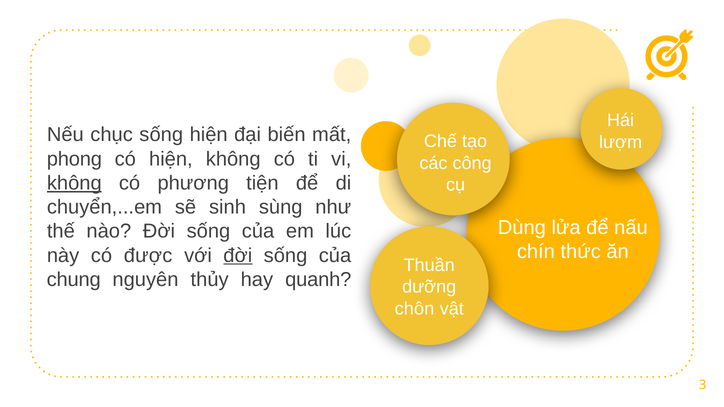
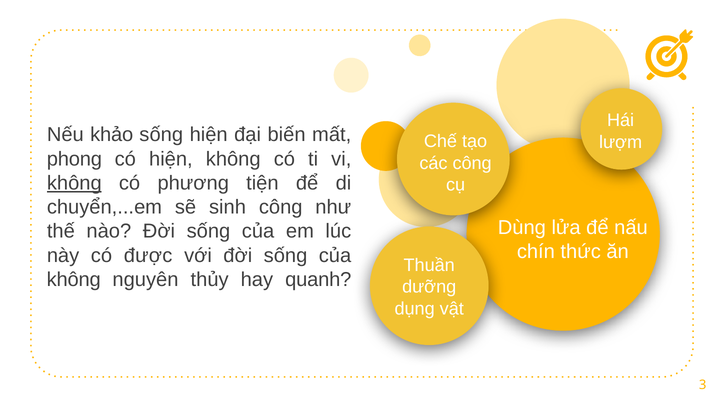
chục: chục -> khảo (112, 135)
sinh sùng: sùng -> công (281, 207)
đời underline: present -> none (238, 256)
chung: chung -> không (74, 280)
chôn: chôn -> dụng (415, 309)
